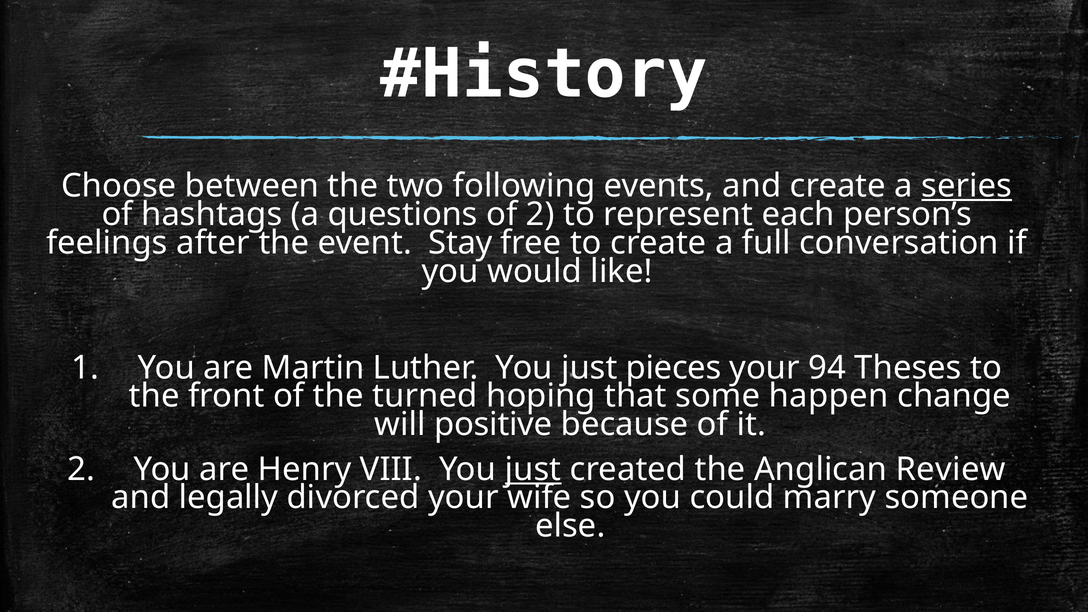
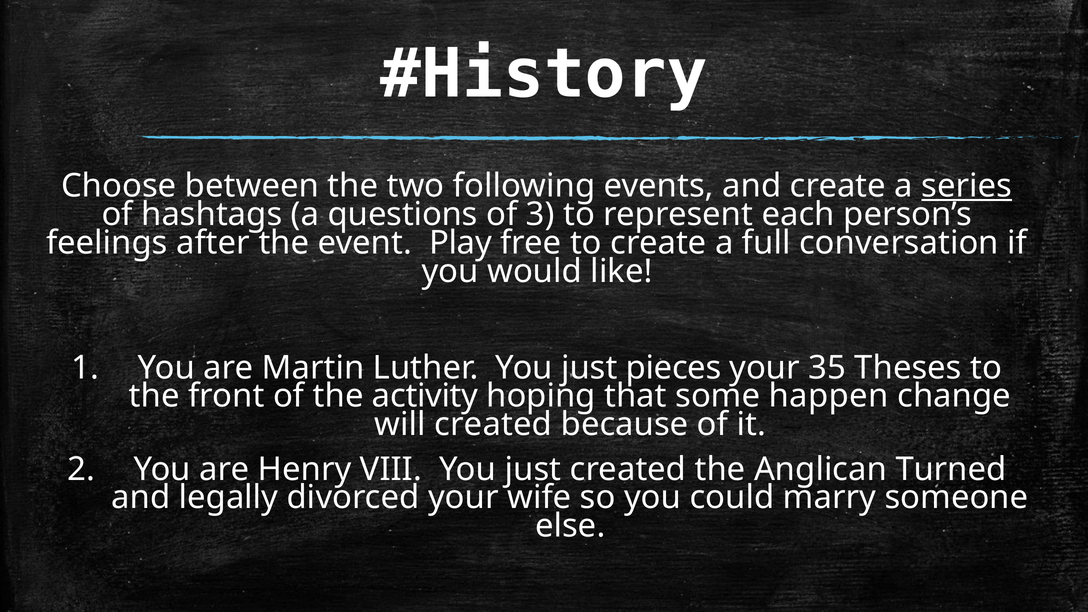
of 2: 2 -> 3 (540, 214)
Stay: Stay -> Play (460, 243)
94: 94 -> 35 (827, 368)
turned: turned -> activity (425, 396)
will positive: positive -> created (493, 425)
just underline: present -> none (533, 469)
Review: Review -> Turned (951, 469)
